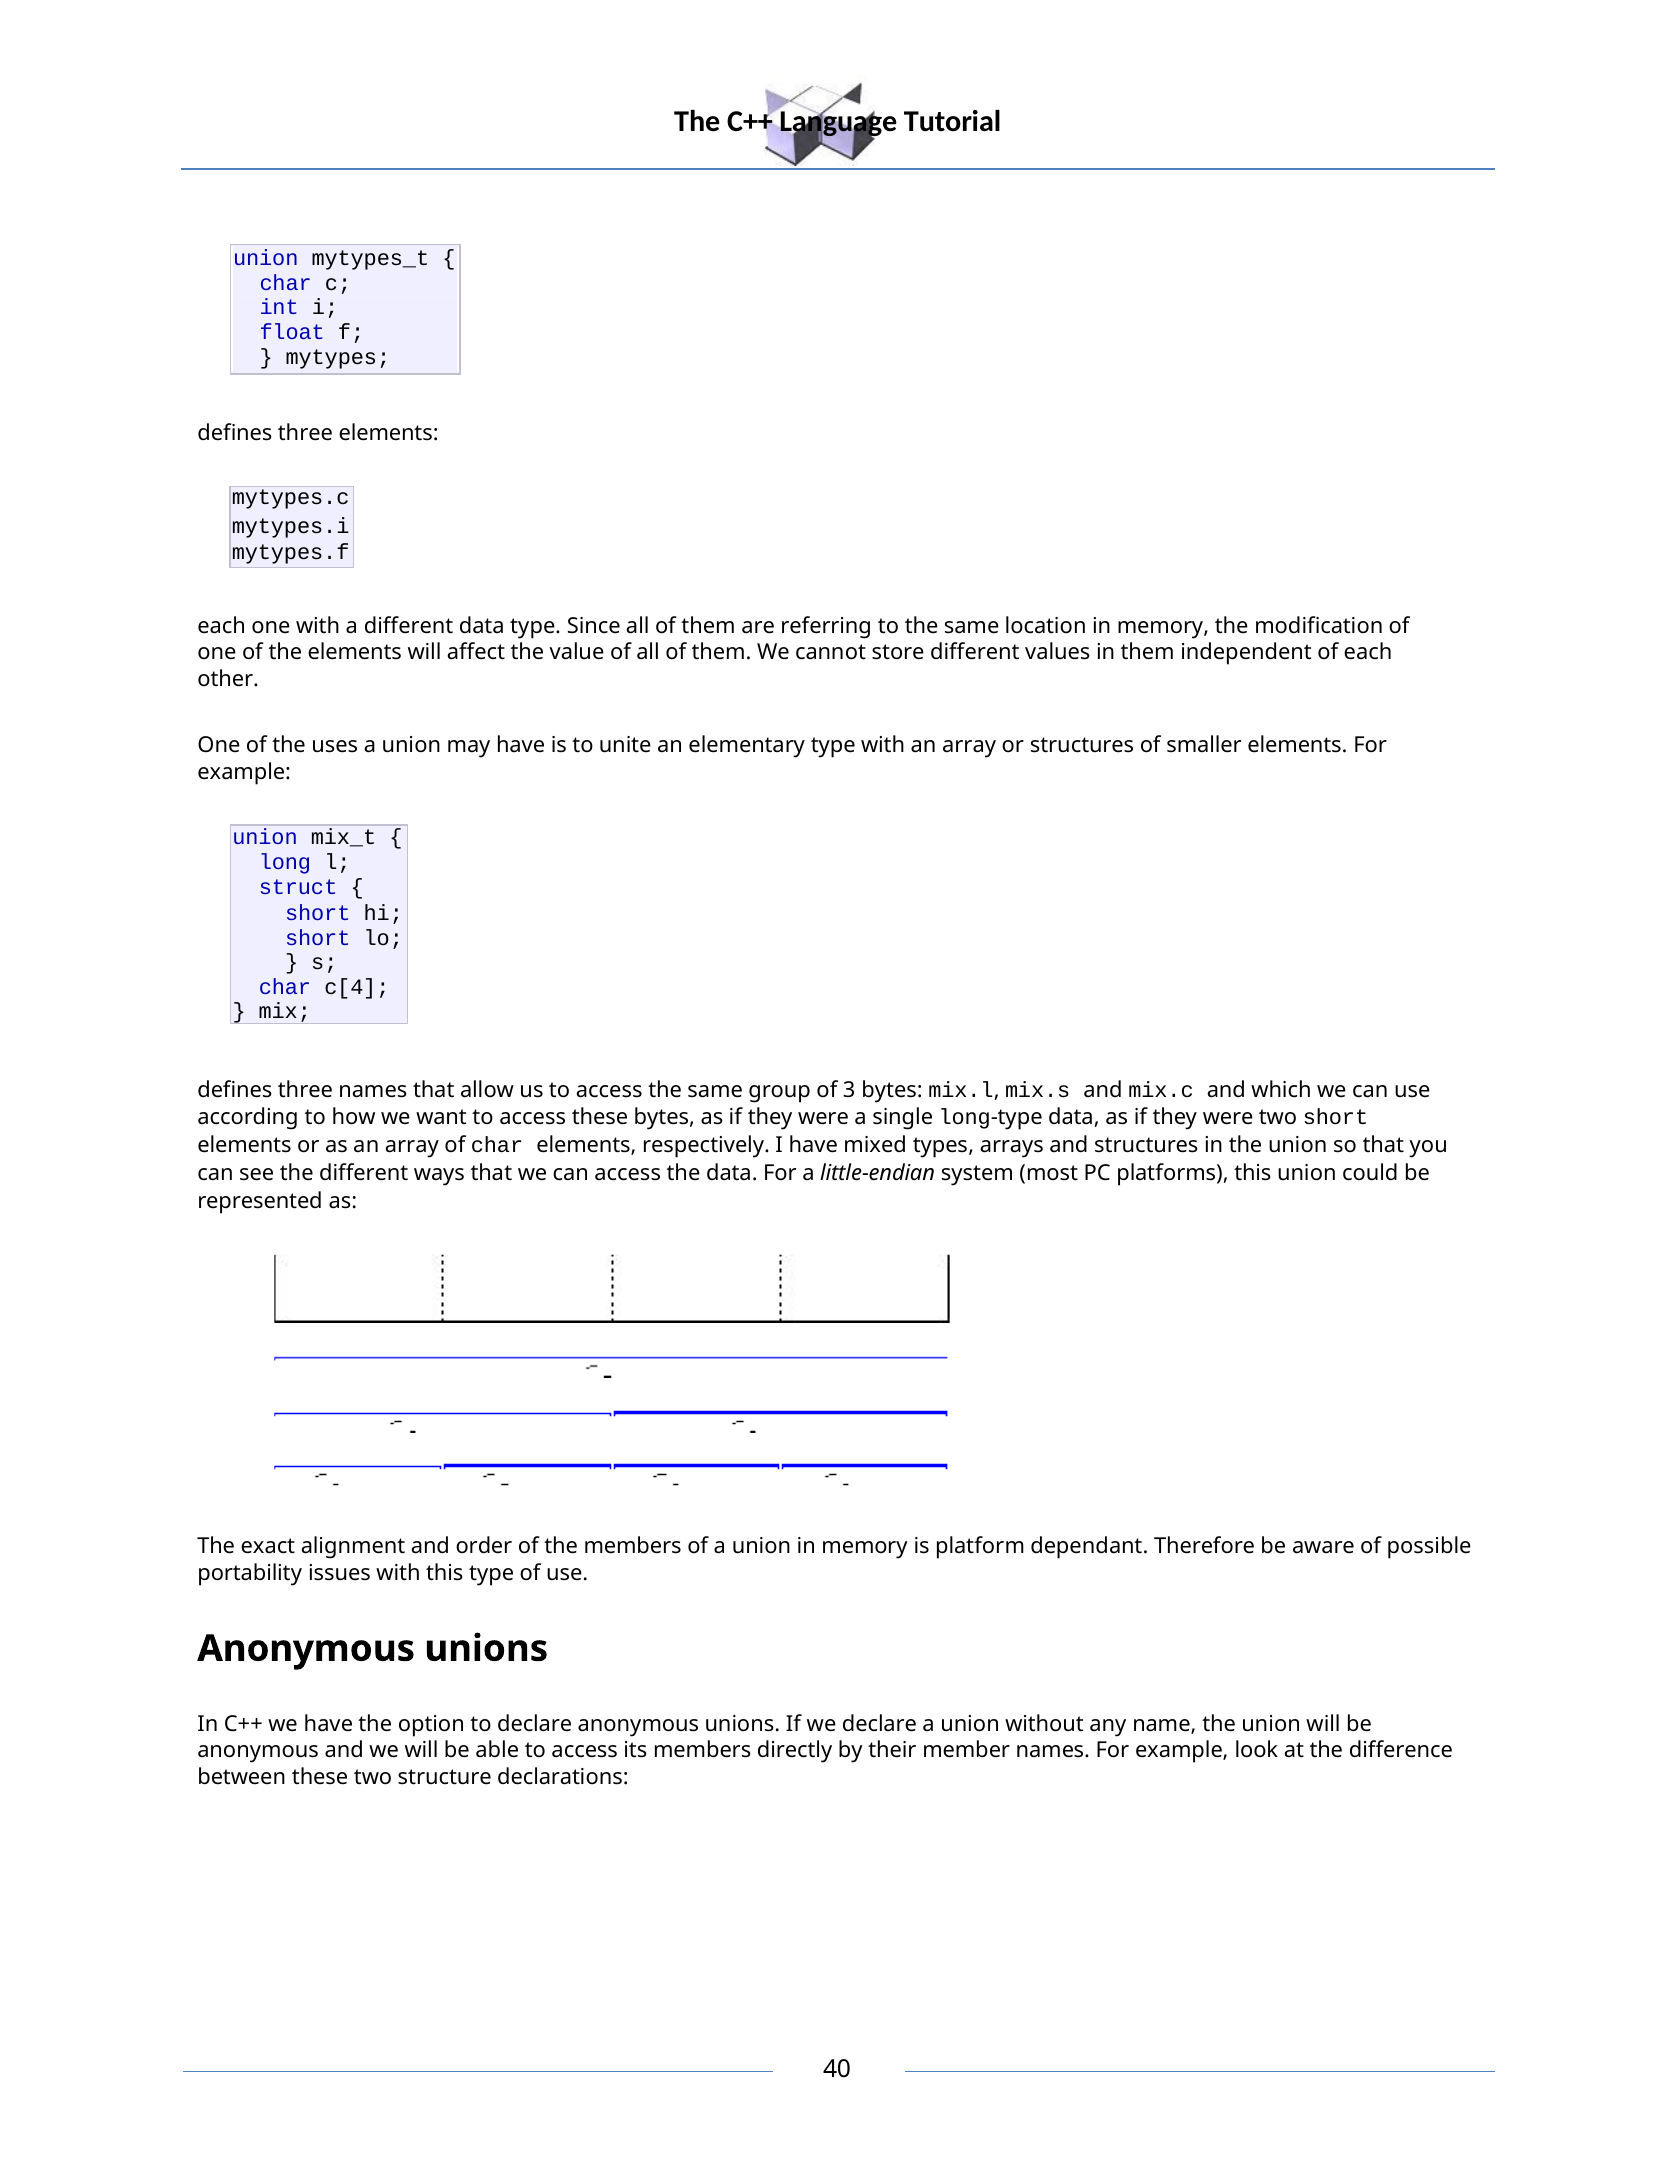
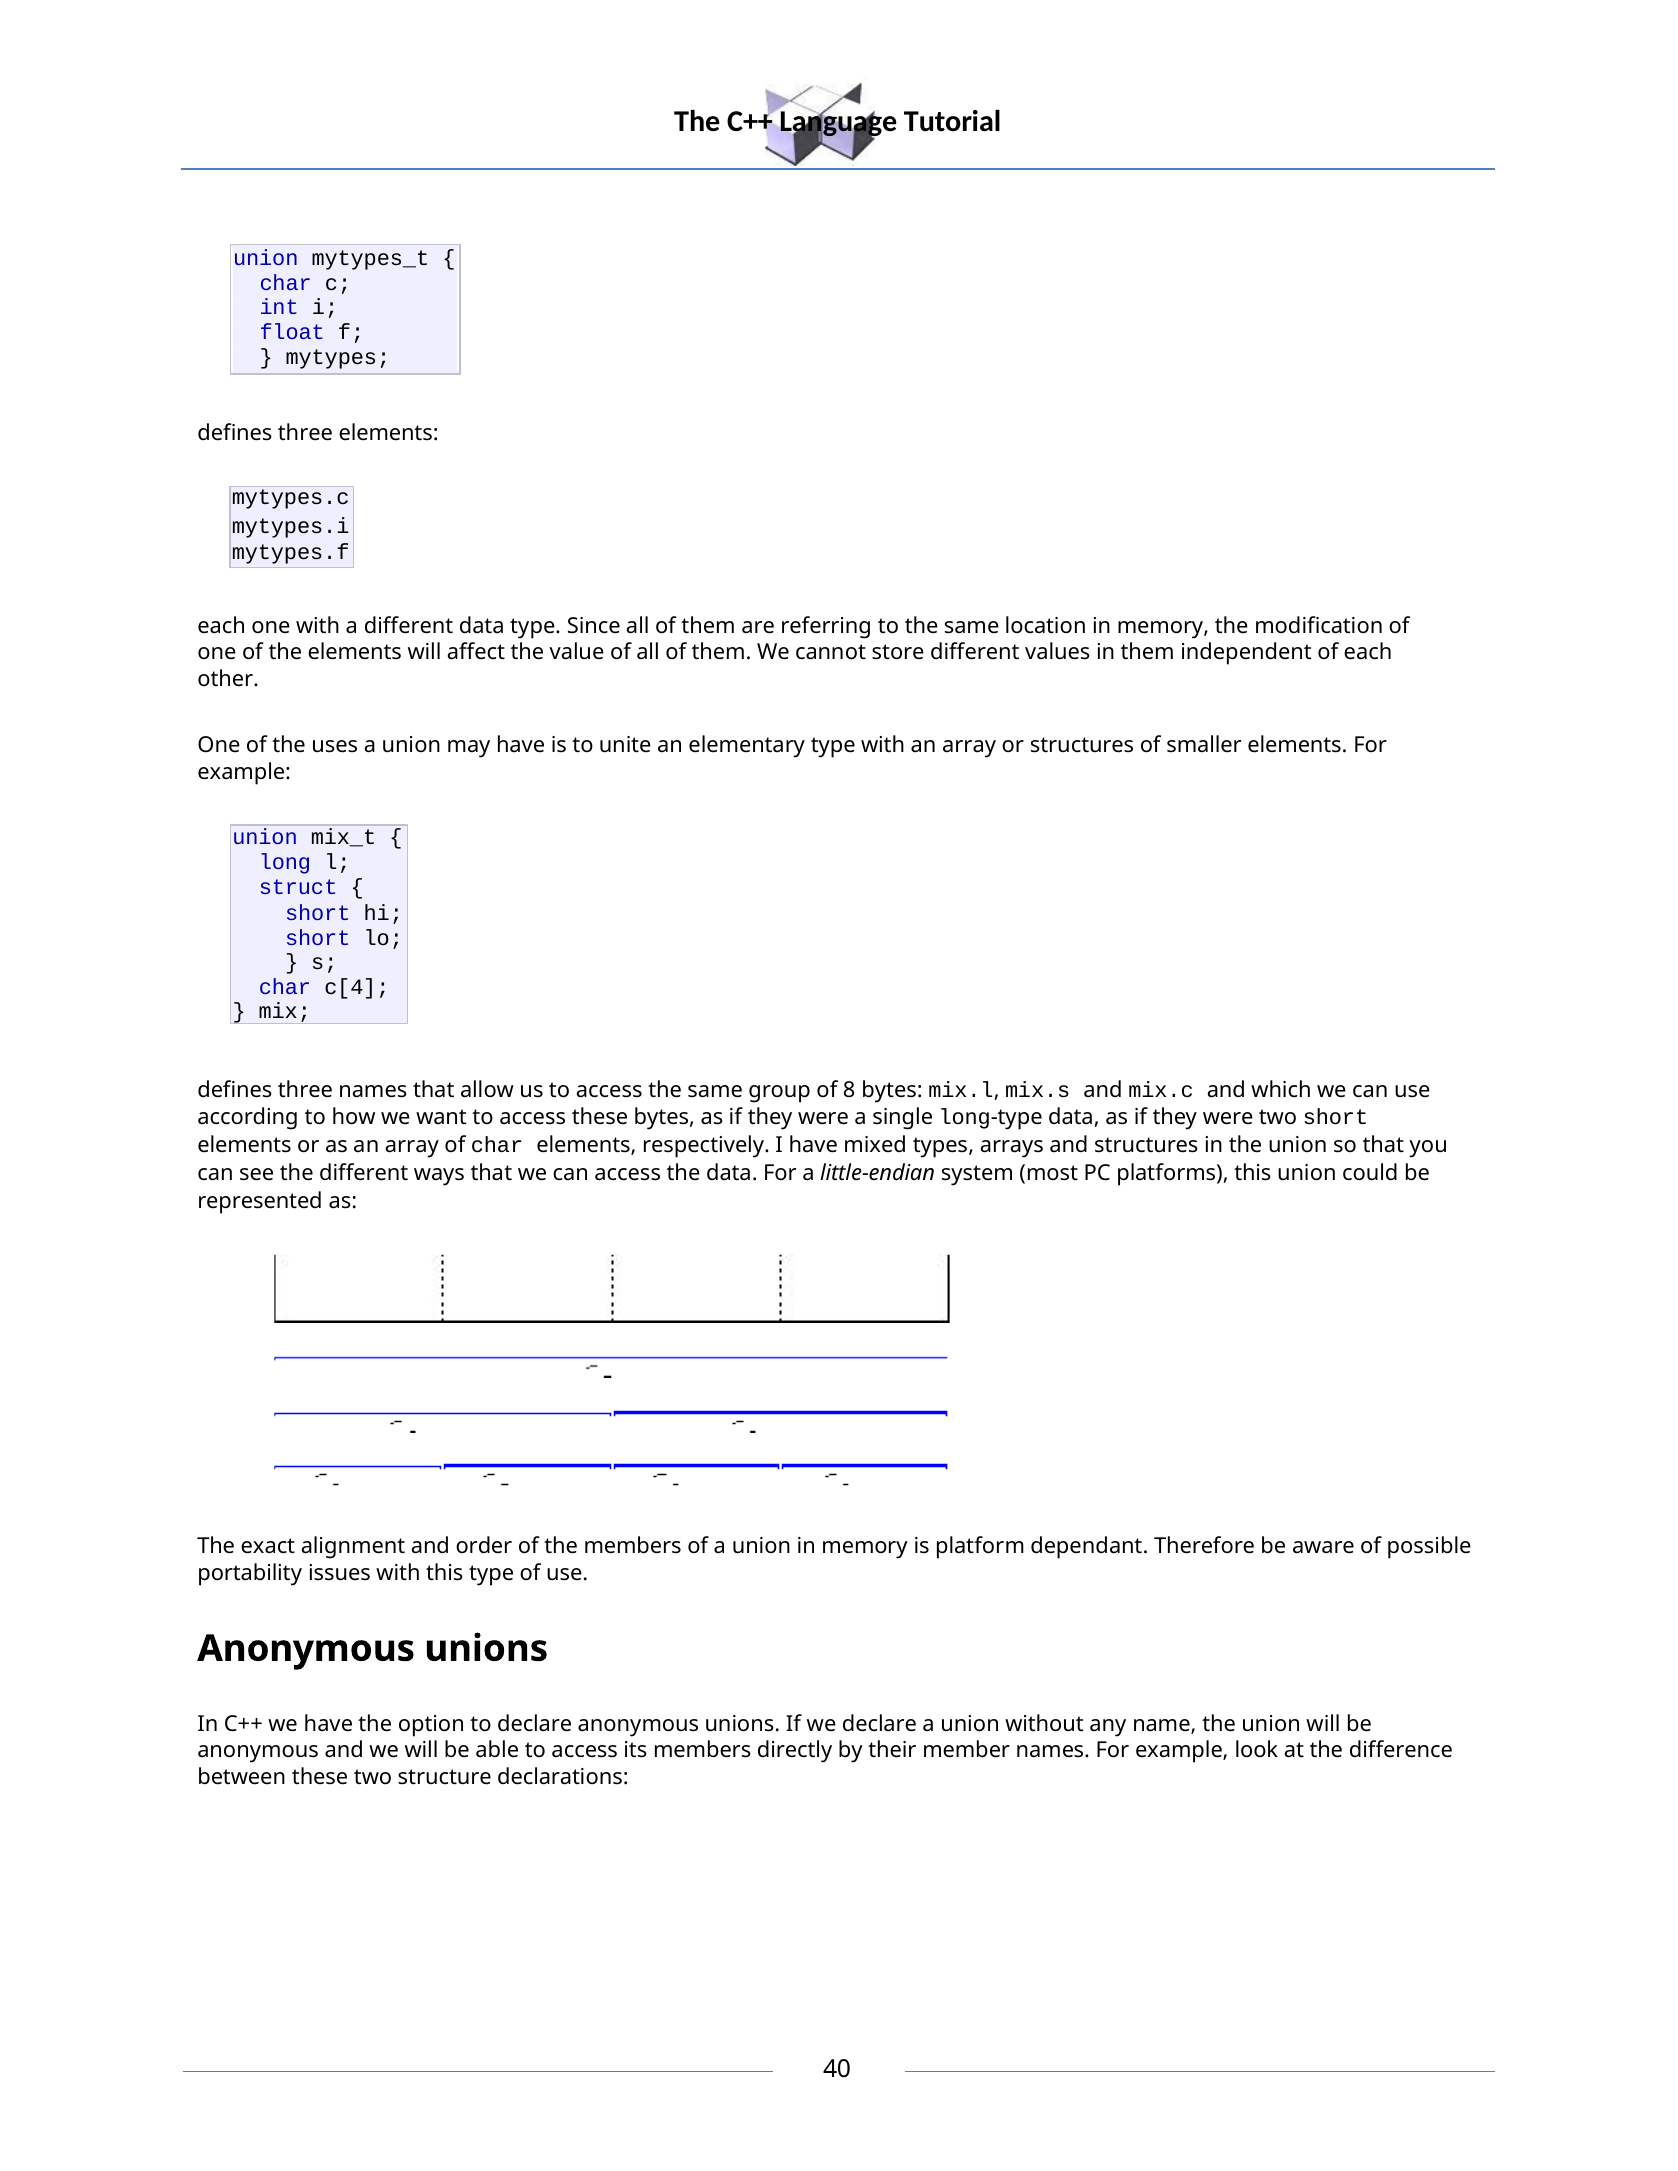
3: 3 -> 8 (849, 1090)
